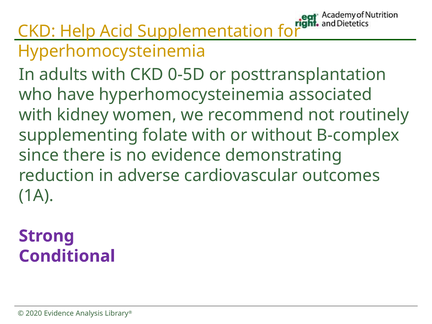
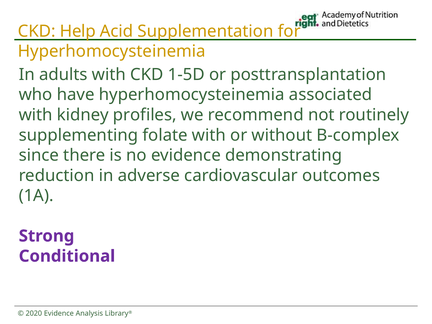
0-5D: 0-5D -> 1-5D (186, 75)
women: women -> profiles (145, 115)
